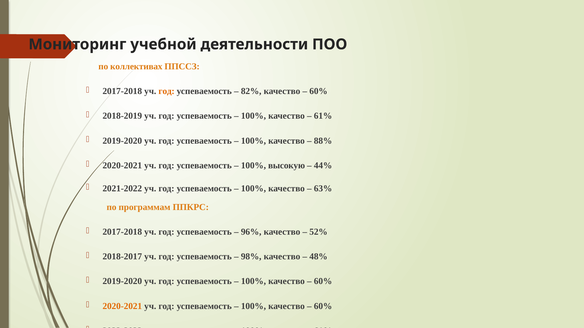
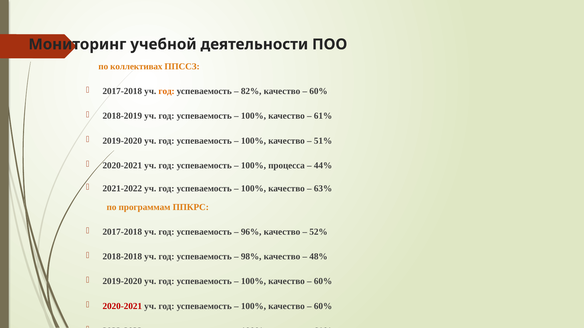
88%: 88% -> 51% (323, 141)
высокую: высокую -> процесса (287, 166)
2018-2017: 2018-2017 -> 2018-2018 (122, 257)
2020-2021 colour: orange -> red (122, 307)
